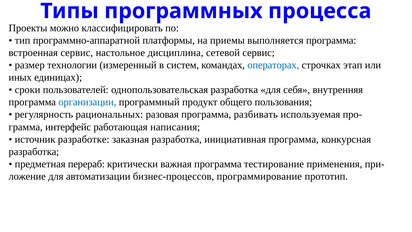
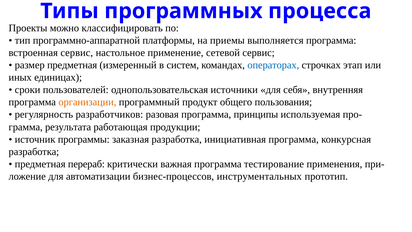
дисциплина: дисциплина -> применение (176, 53)
размер технологии: технологии -> предметная (72, 65)
однопользовательская разработка: разработка -> источники (234, 90)
организации colour: blue -> orange (87, 102)
рациональных: рациональных -> разработчиков (109, 114)
разбивать: разбивать -> принципы (256, 114)
интерфейс: интерфейс -> результата (68, 127)
написания: написания -> продукции (175, 127)
разработке: разработке -> программы (84, 139)
программирование: программирование -> инструментальных (259, 176)
